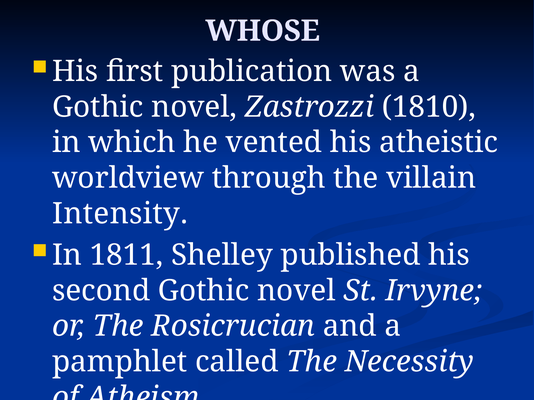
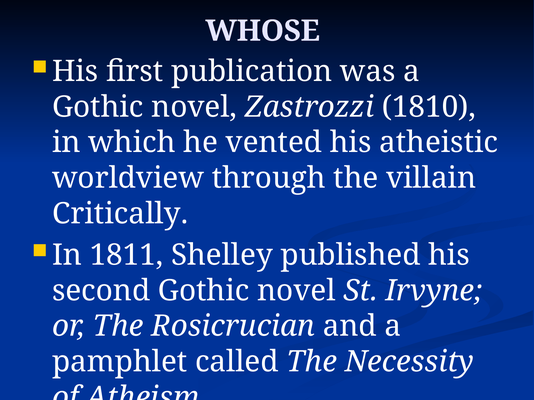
Intensity: Intensity -> Critically (120, 214)
